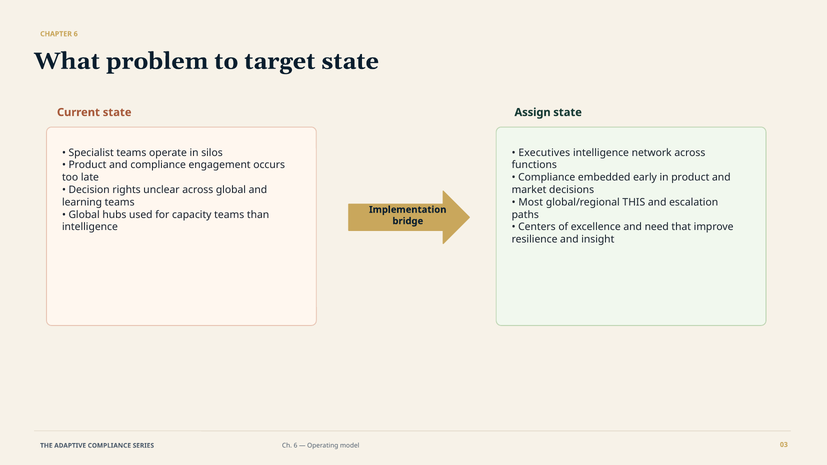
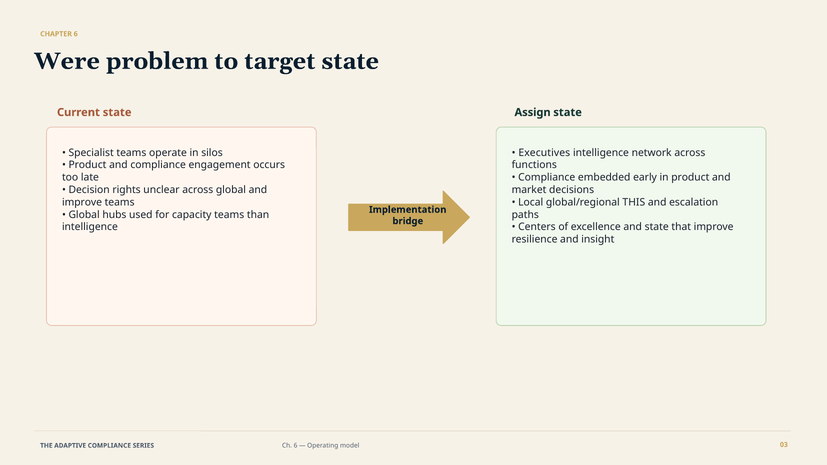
What: What -> Were (67, 61)
learning: learning -> improve (82, 202)
Most: Most -> Local (531, 202)
and need: need -> state (657, 227)
